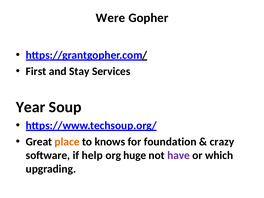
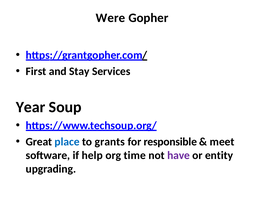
place colour: orange -> blue (67, 142)
knows: knows -> grants (110, 142)
foundation: foundation -> responsible (170, 142)
crazy: crazy -> meet (222, 142)
huge: huge -> time (135, 155)
which: which -> entity (219, 155)
